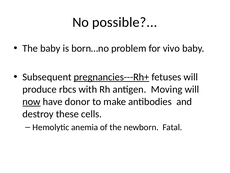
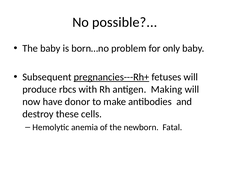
vivo: vivo -> only (171, 48)
Moving: Moving -> Making (167, 89)
now underline: present -> none (31, 101)
